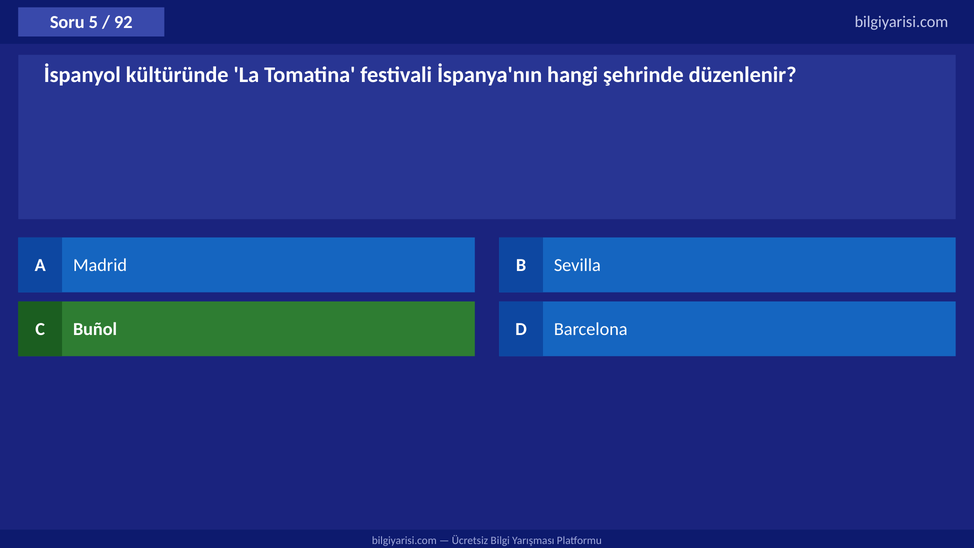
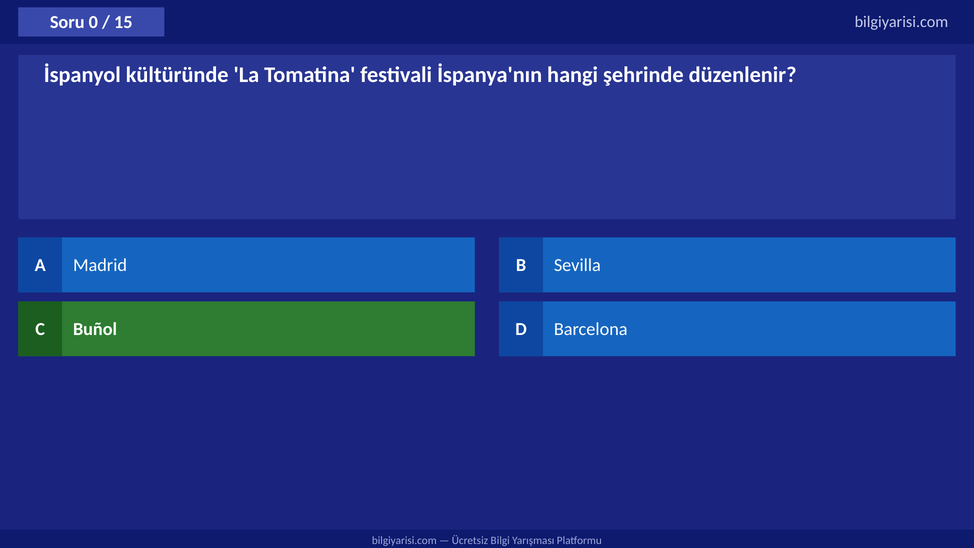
5: 5 -> 0 (93, 22)
92: 92 -> 15 (123, 22)
